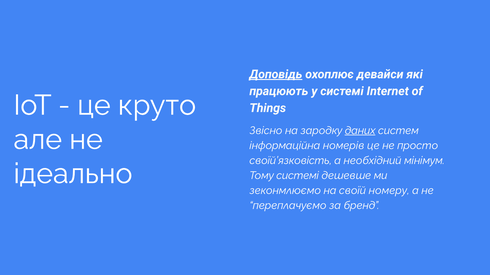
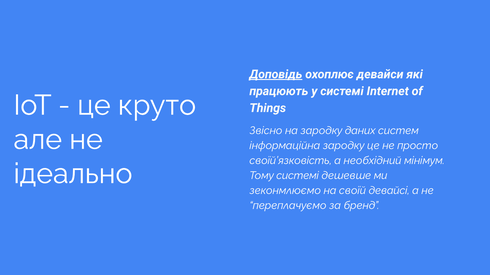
даних underline: present -> none (360, 131)
інформаційна номерів: номерів -> зародку (344, 146)
номеру: номеру -> девайсі (389, 191)
